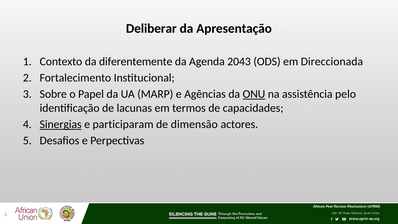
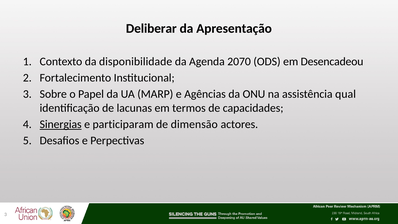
diferentemente: diferentemente -> disponibilidade (136, 62)
2043: 2043 -> 2070 (239, 62)
Direccionada: Direccionada -> Desencadeou (332, 62)
ONU underline: present -> none (254, 94)
pelo: pelo -> qual (346, 94)
